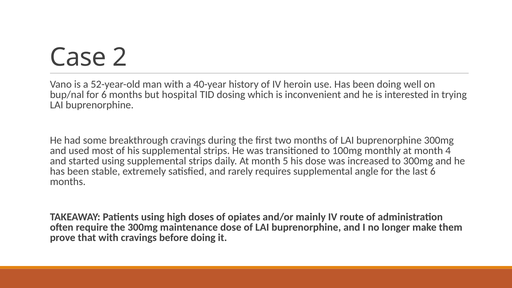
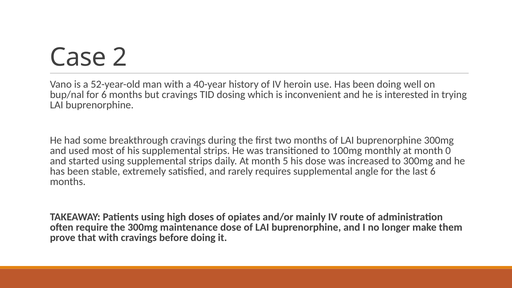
but hospital: hospital -> cravings (180, 95)
4: 4 -> 0 (448, 151)
